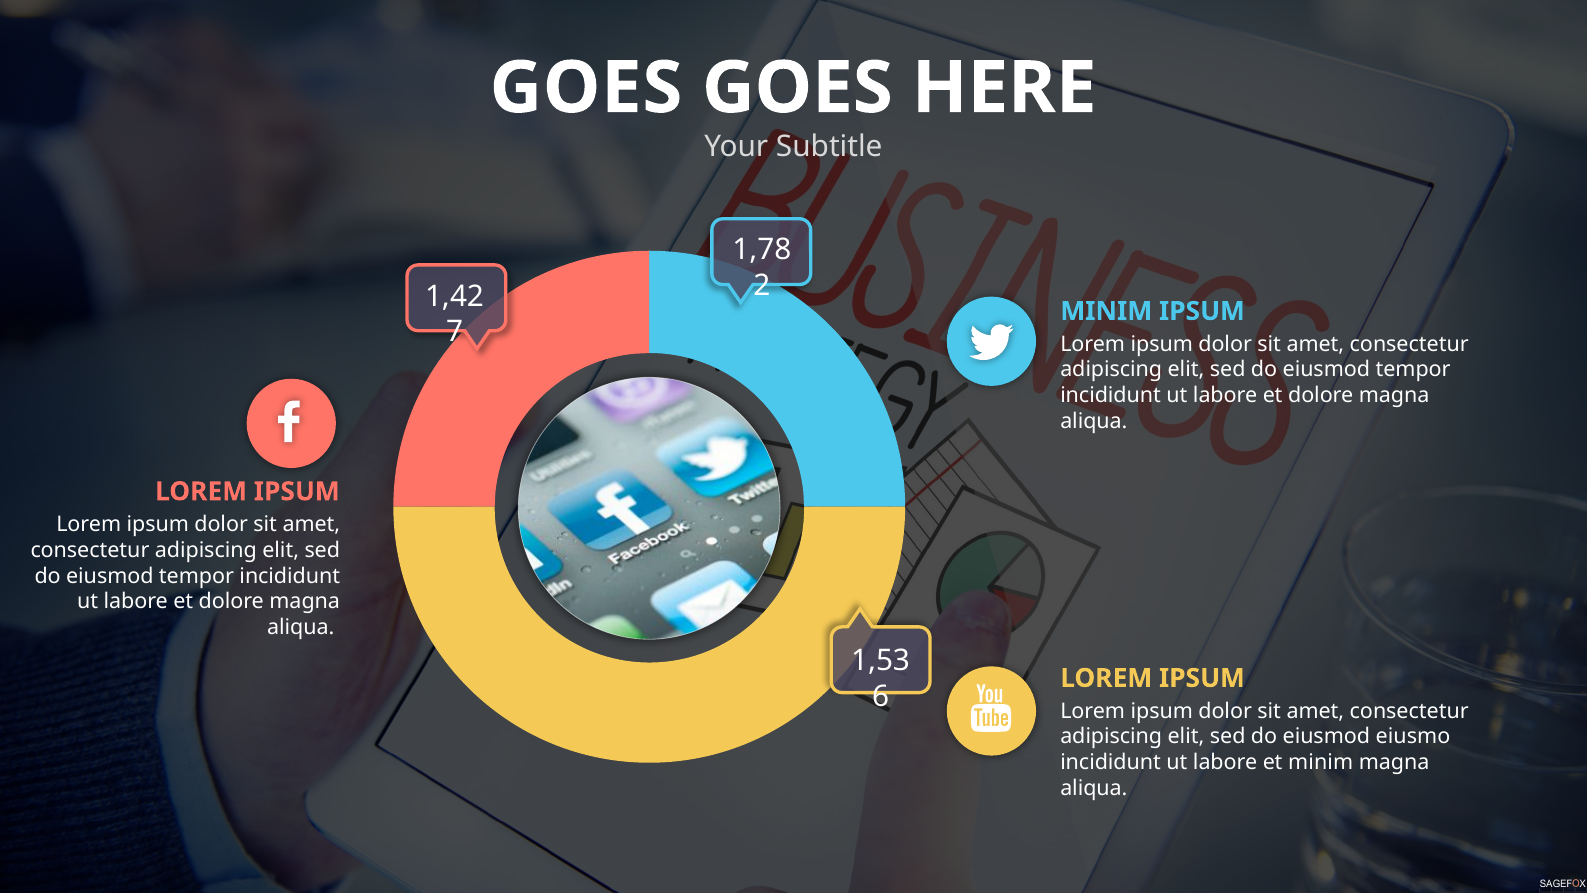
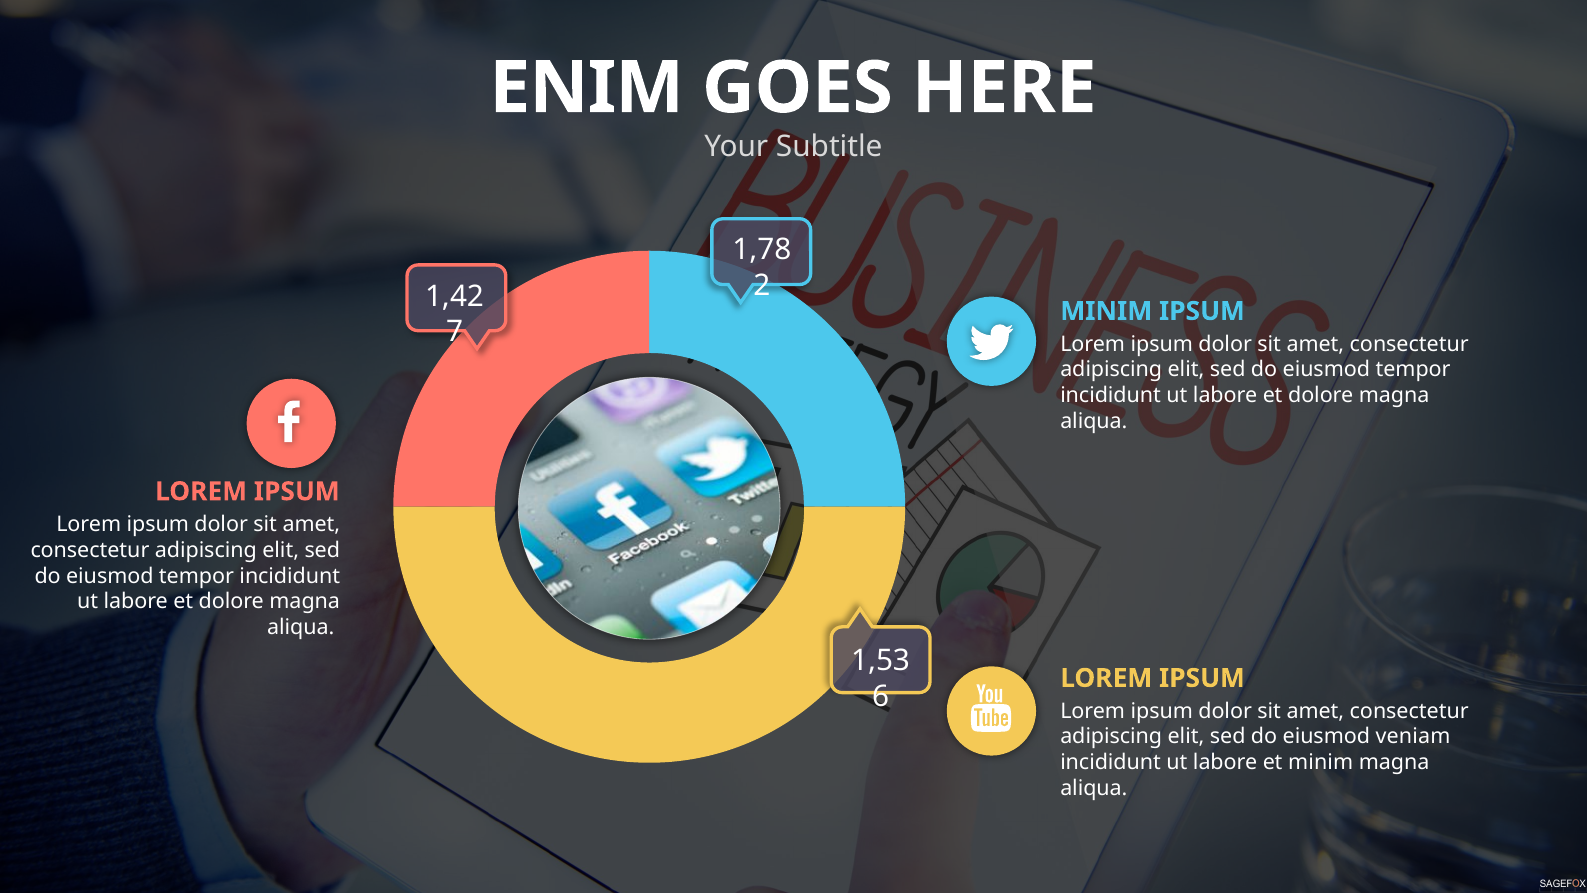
GOES: GOES -> ENIM (587, 88)
eiusmo: eiusmo -> veniam (1413, 737)
